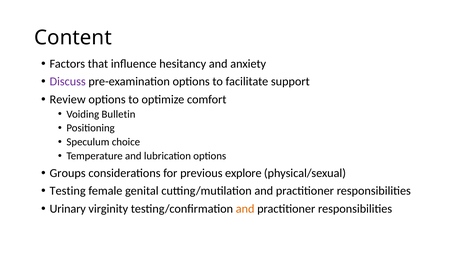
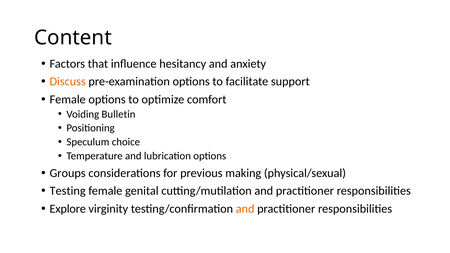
Discuss colour: purple -> orange (68, 82)
Review: Review -> Female (68, 99)
explore: explore -> making (243, 173)
Urinary: Urinary -> Explore (68, 209)
